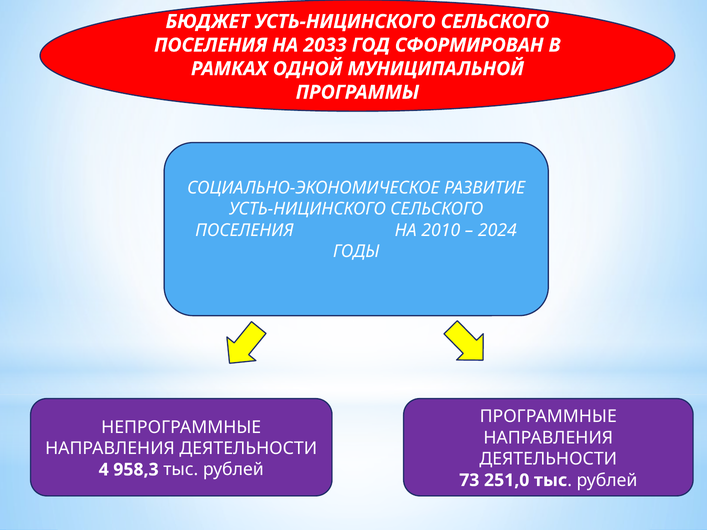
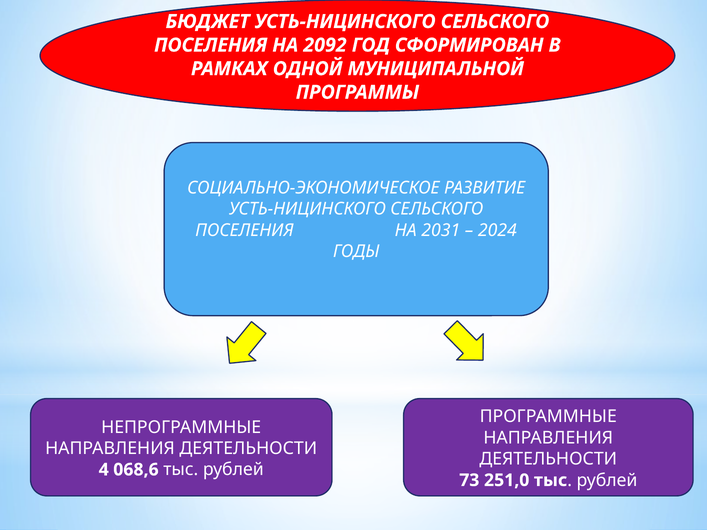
2033: 2033 -> 2092 (325, 45)
2010: 2010 -> 2031 (441, 230)
958,3: 958,3 -> 068,6 (136, 470)
